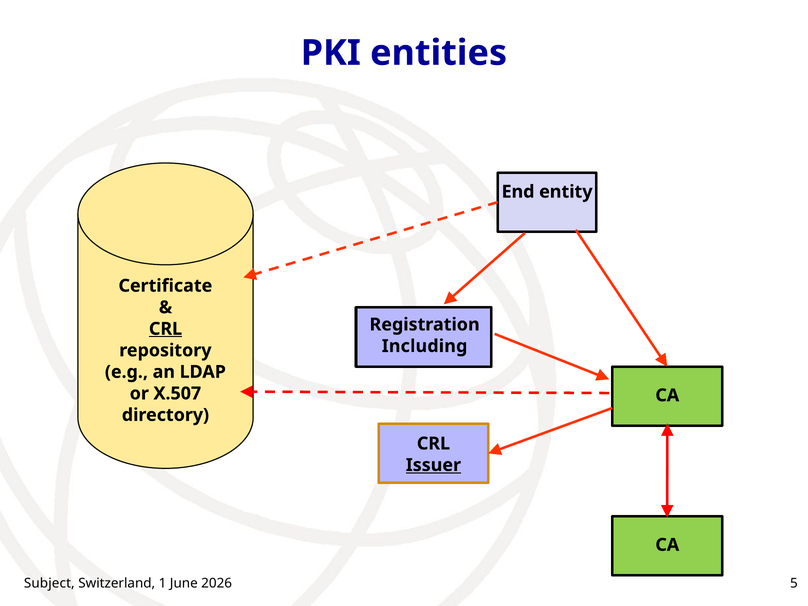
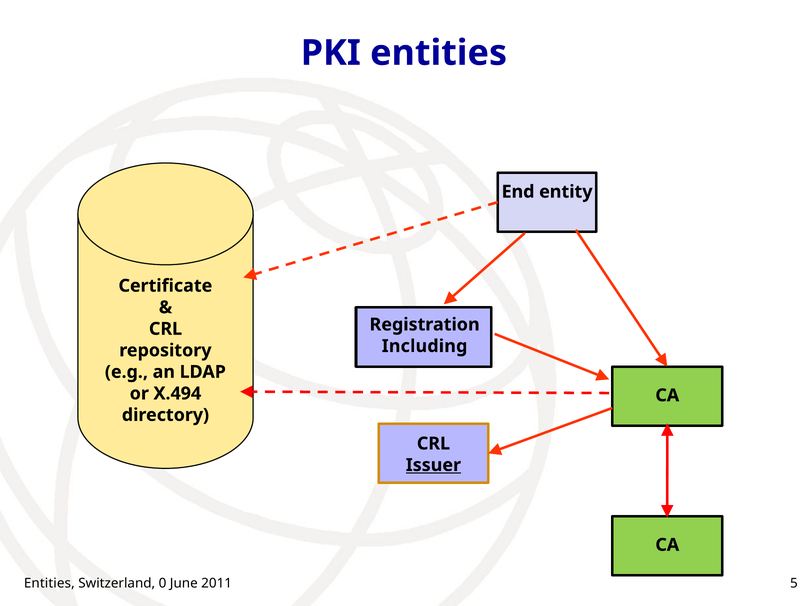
CRL underline: present -> none (166, 329)
X.507: X.507 -> X.494 (177, 393)
Subject: Subject -> Entities (49, 583)
1: 1 -> 0 (163, 583)
2026: 2026 -> 2011 (217, 583)
